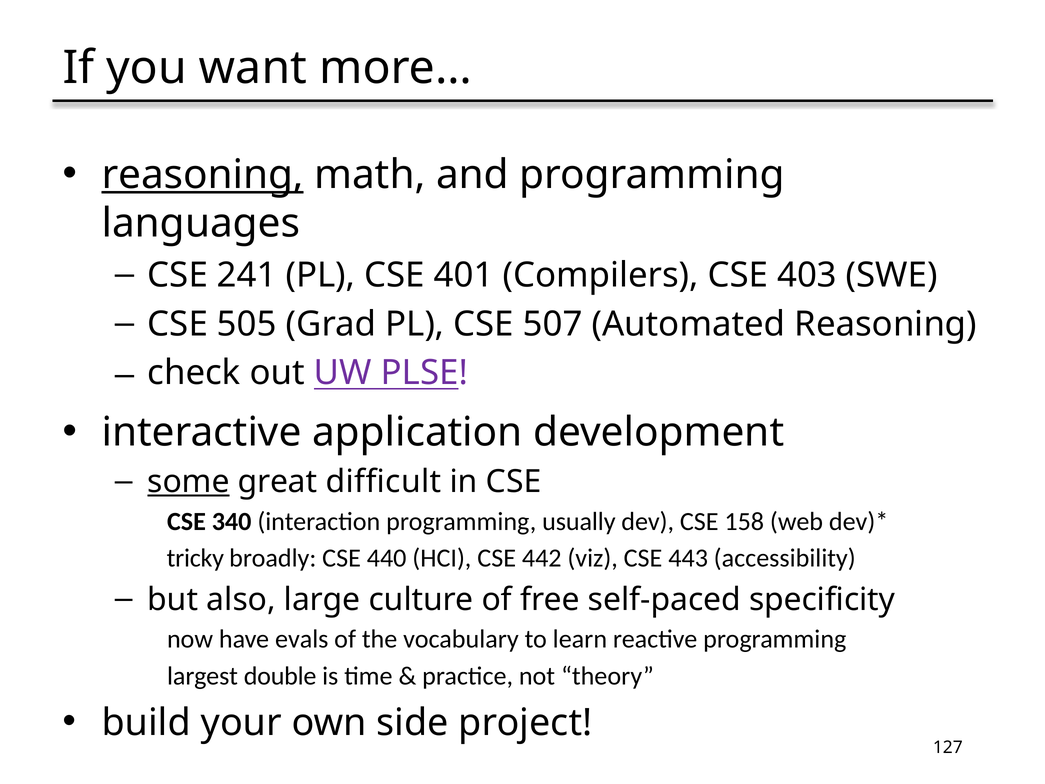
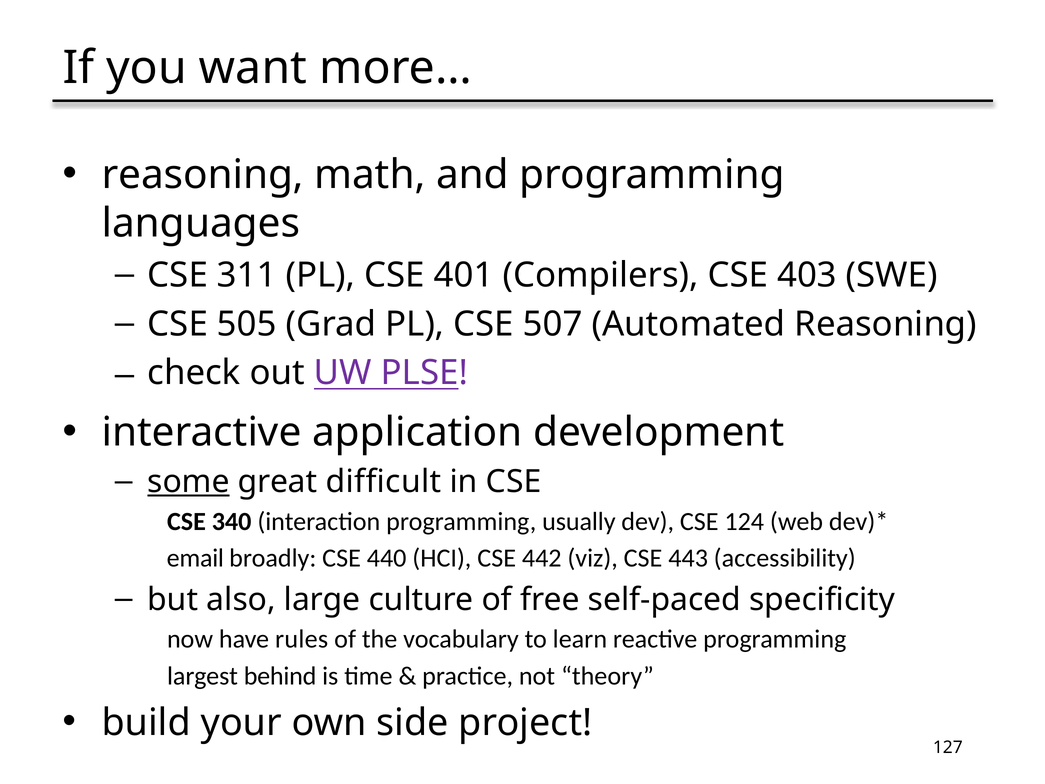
reasoning underline: present -> none (203, 175)
241: 241 -> 311 (247, 275)
158: 158 -> 124 (744, 521)
tricky: tricky -> email (195, 558)
evals: evals -> rules (302, 639)
double: double -> behind (280, 676)
